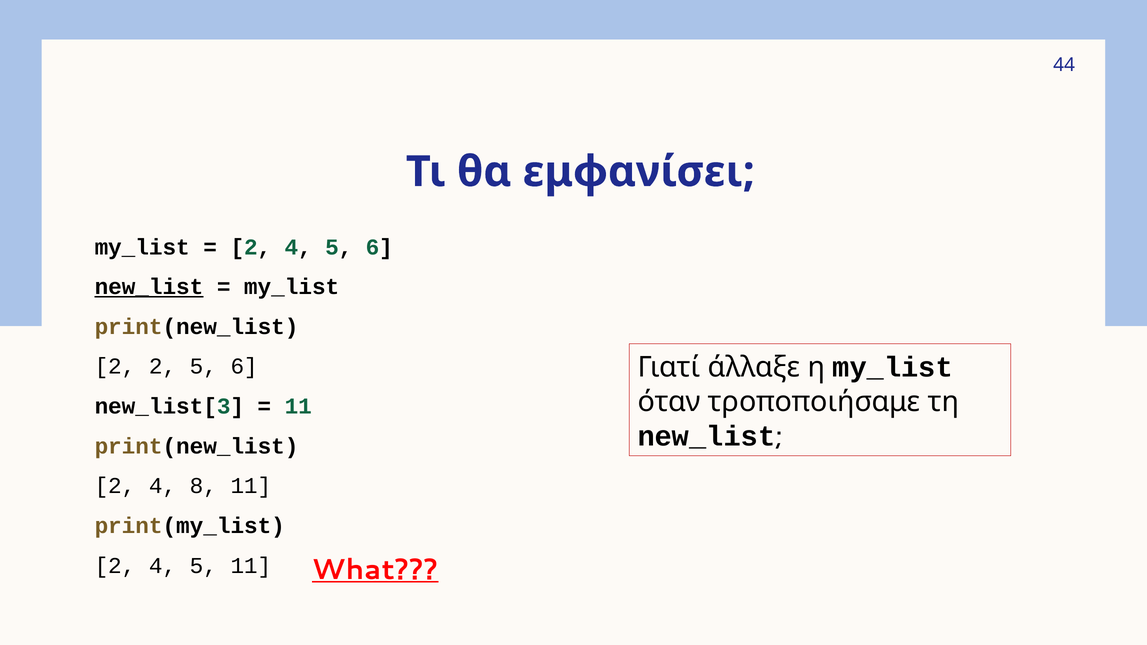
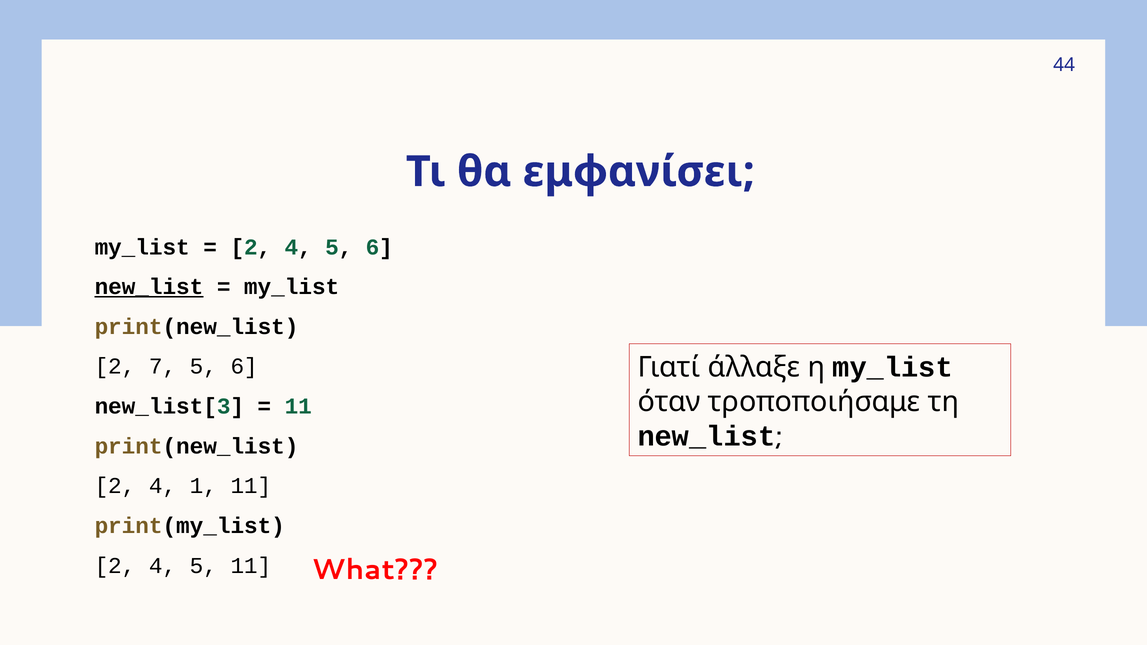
2 2: 2 -> 7 (163, 367)
8: 8 -> 1 (203, 486)
What underline: present -> none (375, 570)
